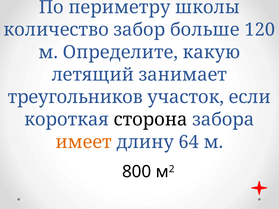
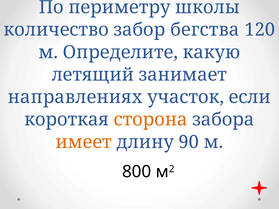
больше: больше -> бегства (205, 30)
треугольников: треугольников -> направлениях (75, 97)
сторона colour: black -> orange (151, 120)
64: 64 -> 90 (189, 142)
